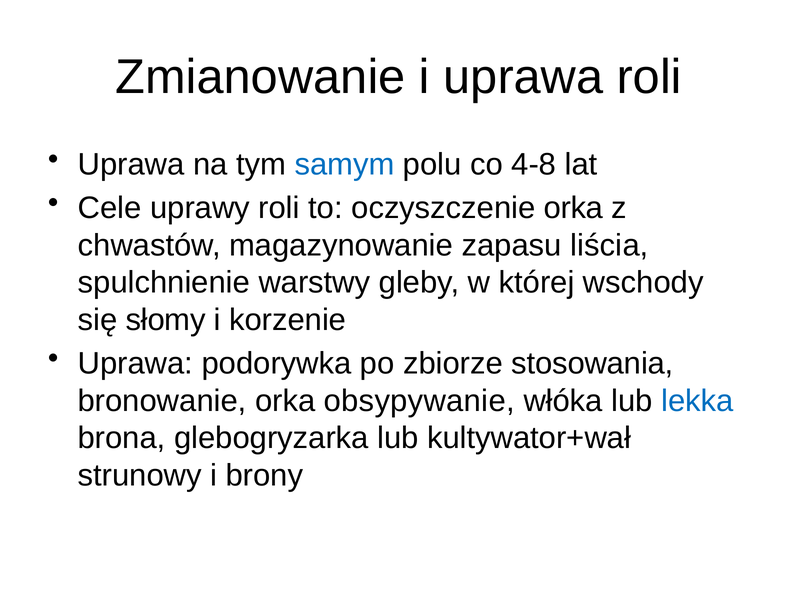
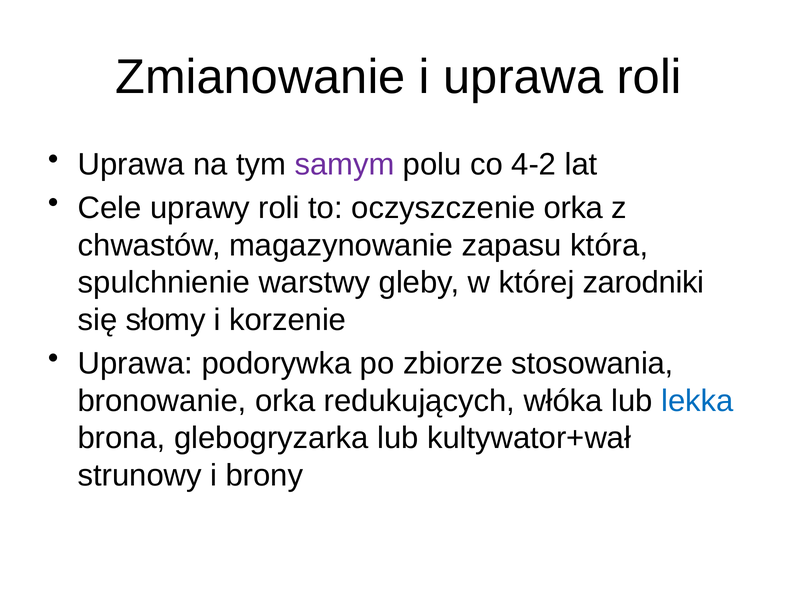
samym colour: blue -> purple (345, 164)
4-8: 4-8 -> 4-2 (534, 164)
liścia: liścia -> która (609, 245)
wschody: wschody -> zarodniki (643, 282)
obsypywanie: obsypywanie -> redukujących (419, 400)
